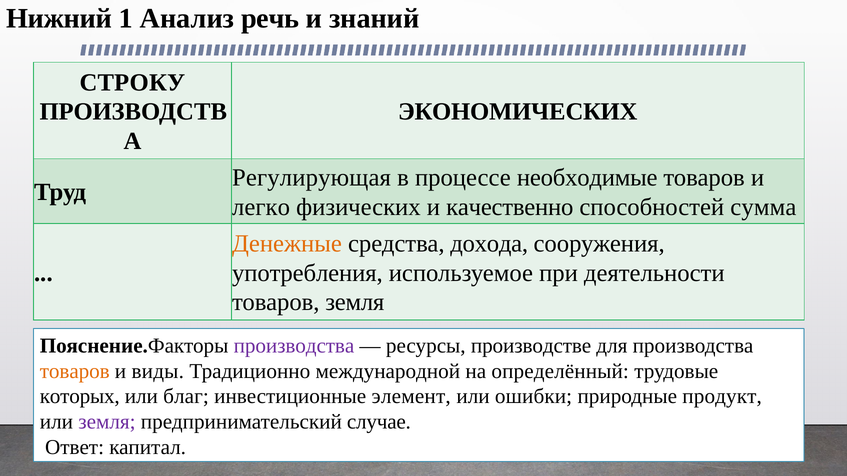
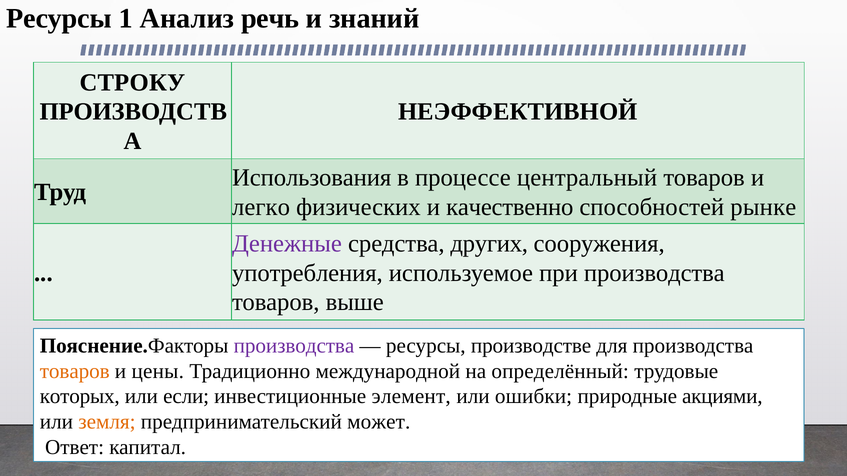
Нижний: Нижний -> Ресурсы (59, 18)
ЭКОНОМИЧЕСКИХ: ЭКОНОМИЧЕСКИХ -> НЕЭФФЕКТИВНОЙ (518, 112)
Регулирующая: Регулирующая -> Использования (312, 178)
необходимые: необходимые -> центральный (587, 178)
сумма: сумма -> рынке (763, 207)
Денежные colour: orange -> purple (287, 244)
дохода: дохода -> других (489, 244)
при деятельности: деятельности -> производства (654, 273)
товаров земля: земля -> выше (355, 302)
виды: виды -> цены (158, 371)
благ: благ -> если (186, 397)
продукт: продукт -> акциями (722, 397)
земля colour: purple -> orange (107, 422)
случае: случае -> может (379, 422)
